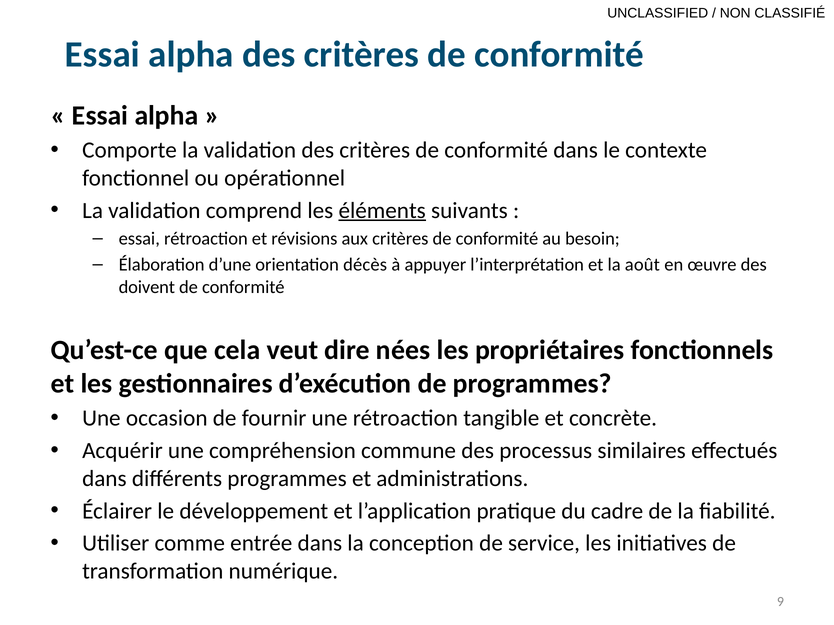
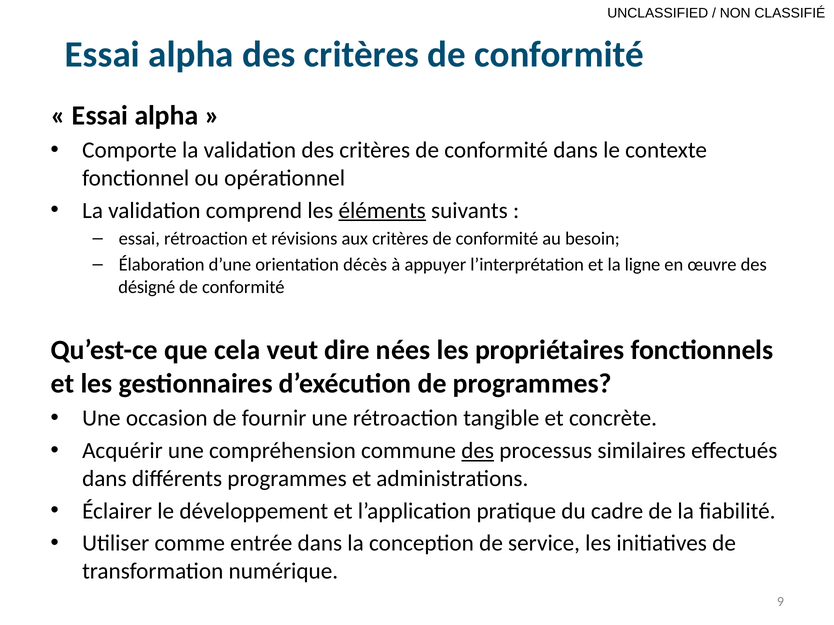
août: août -> ligne (643, 265)
doivent: doivent -> désigné (147, 287)
des underline: none -> present (478, 451)
